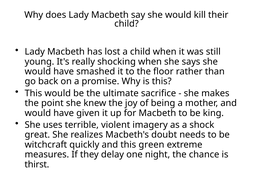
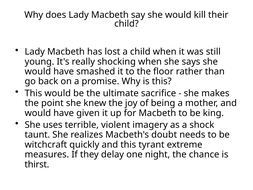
great: great -> taunt (37, 135)
green: green -> tyrant (151, 144)
